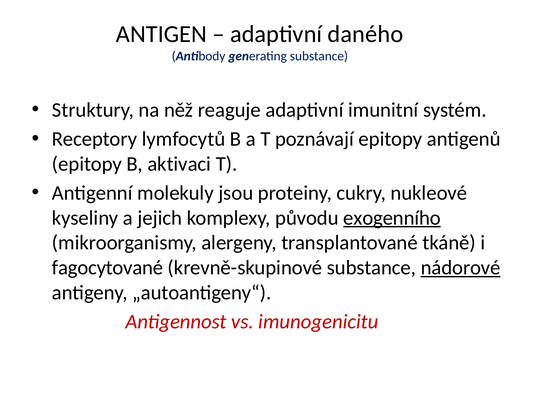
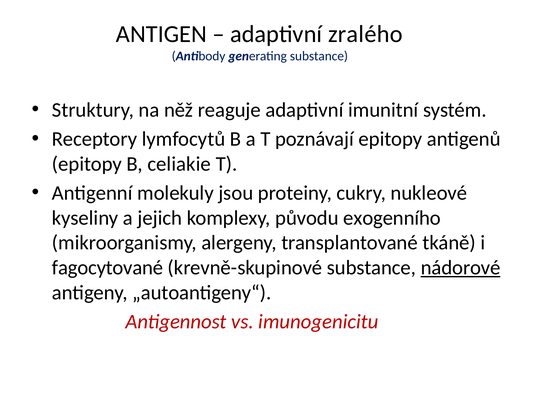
daného: daného -> zralého (365, 34)
aktivaci: aktivaci -> celiakie (179, 164)
exogenního underline: present -> none (392, 218)
